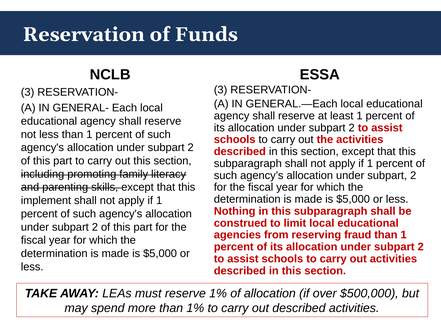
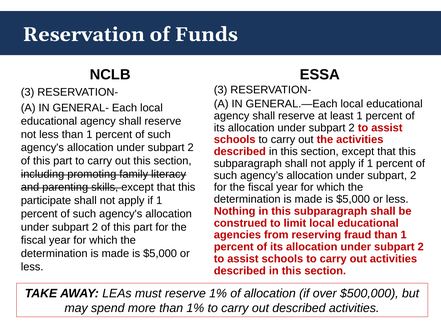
implement: implement -> participate (46, 200)
